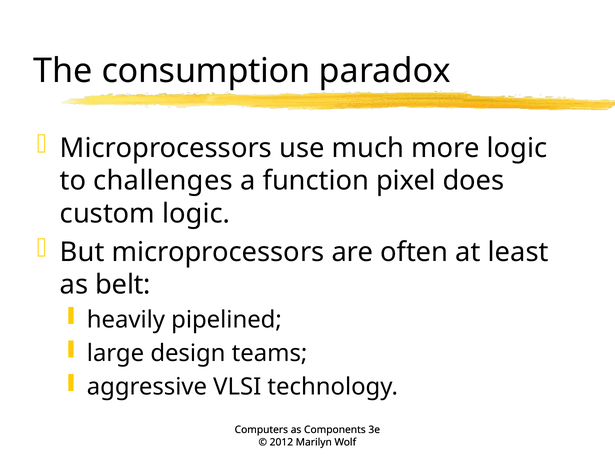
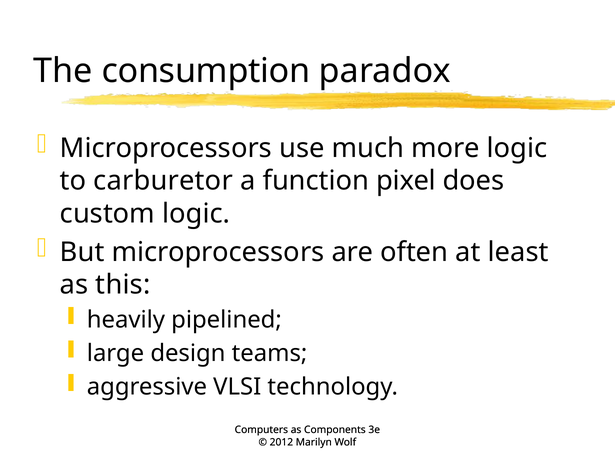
challenges: challenges -> carburetor (163, 181)
belt: belt -> this (123, 285)
